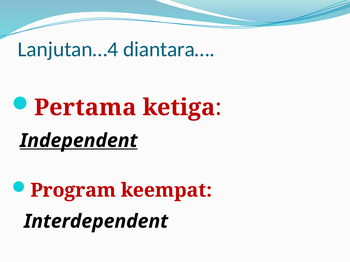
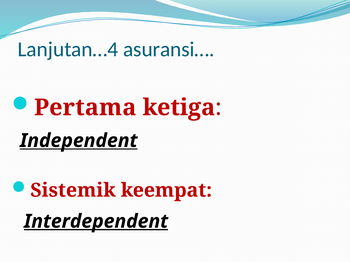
diantara…: diantara… -> asuransi… (169, 49)
Program: Program -> Sistemik (73, 191)
Interdependent underline: none -> present (96, 222)
